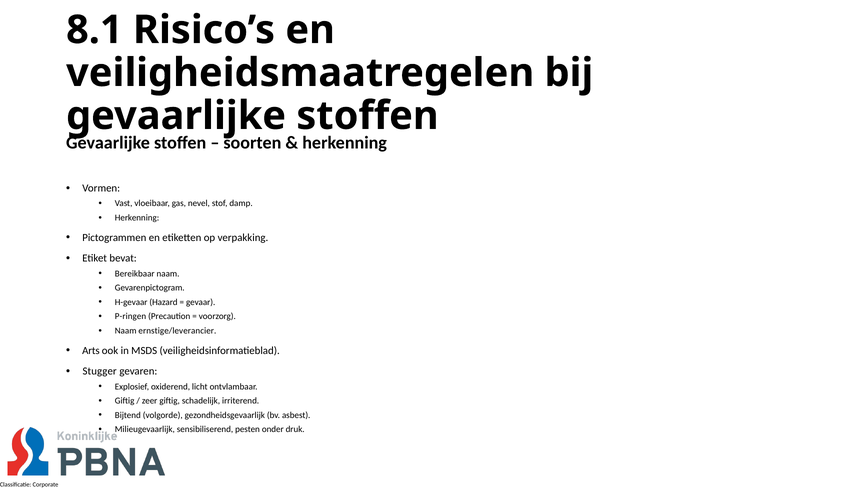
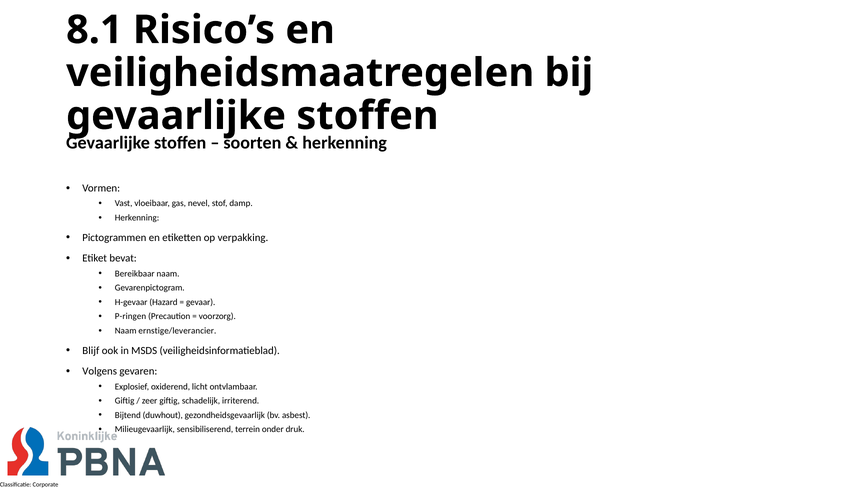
Arts: Arts -> Blijf (91, 350)
Stugger: Stugger -> Volgens (100, 371)
volgorde: volgorde -> duwhout (163, 415)
pesten: pesten -> terrein (248, 429)
